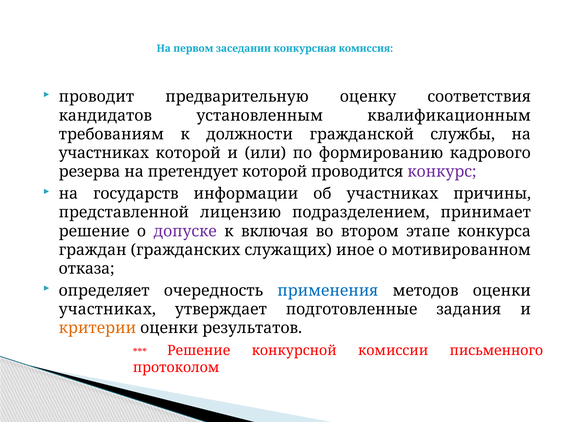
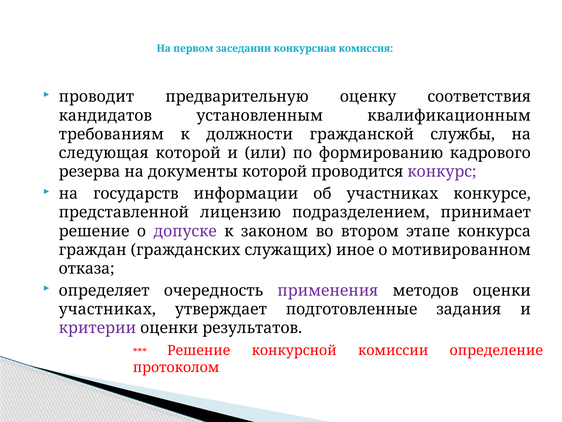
участниках: участниках -> следующая (104, 153)
претендует: претендует -> документы (193, 172)
причины: причины -> конкурсе (492, 193)
включая: включая -> законом (275, 231)
применения colour: blue -> purple (328, 290)
критерии colour: orange -> purple (97, 328)
письменного: письменного -> определение (496, 350)
